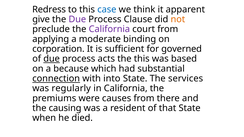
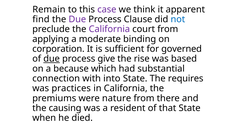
Redress: Redress -> Remain (49, 9)
case colour: blue -> purple (107, 9)
give: give -> find (41, 19)
not colour: orange -> blue (178, 19)
acts: acts -> give (106, 59)
the this: this -> rise (142, 59)
connection underline: present -> none (56, 79)
services: services -> requires (186, 79)
regularly: regularly -> practices (71, 89)
causes: causes -> nature (117, 98)
